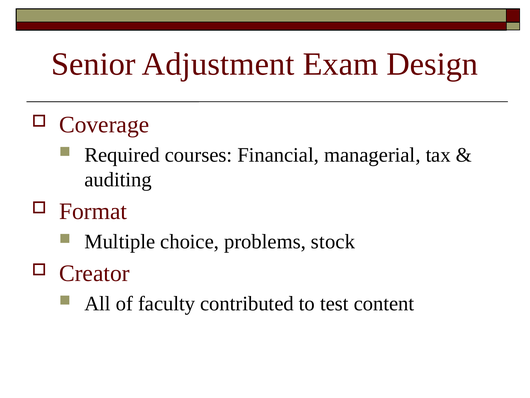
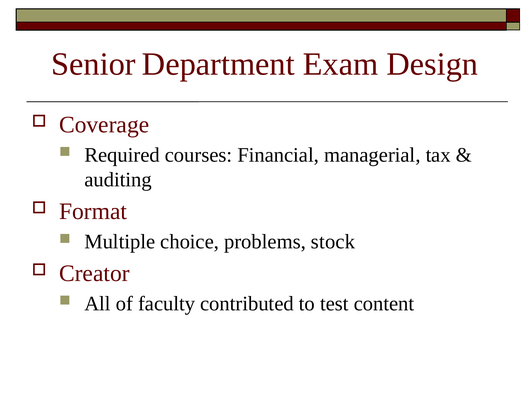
Adjustment: Adjustment -> Department (218, 64)
